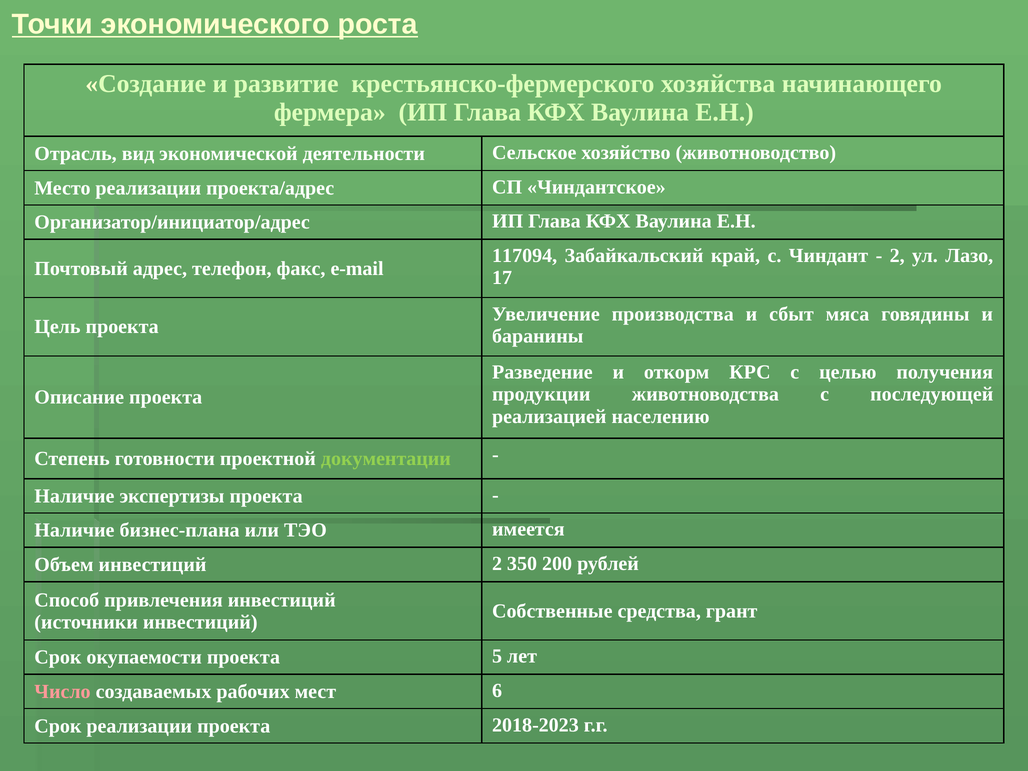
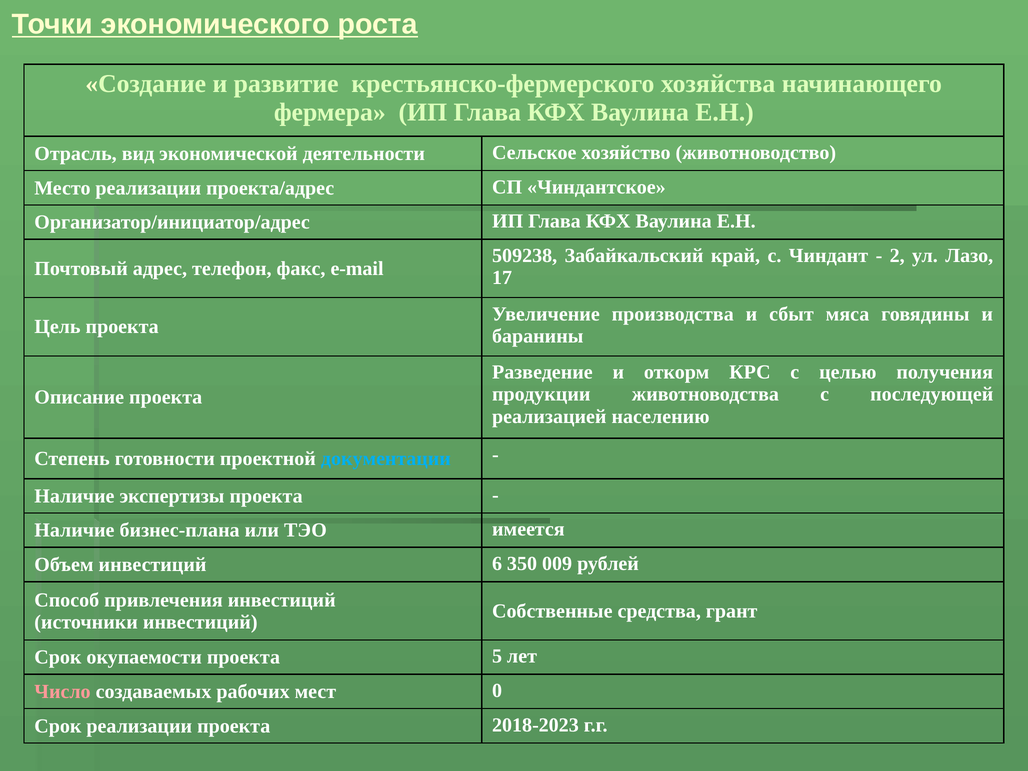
117094: 117094 -> 509238 (525, 256)
документации colour: light green -> light blue (386, 459)
инвестиций 2: 2 -> 6 (497, 564)
200: 200 -> 009 (557, 564)
6: 6 -> 0 (497, 691)
